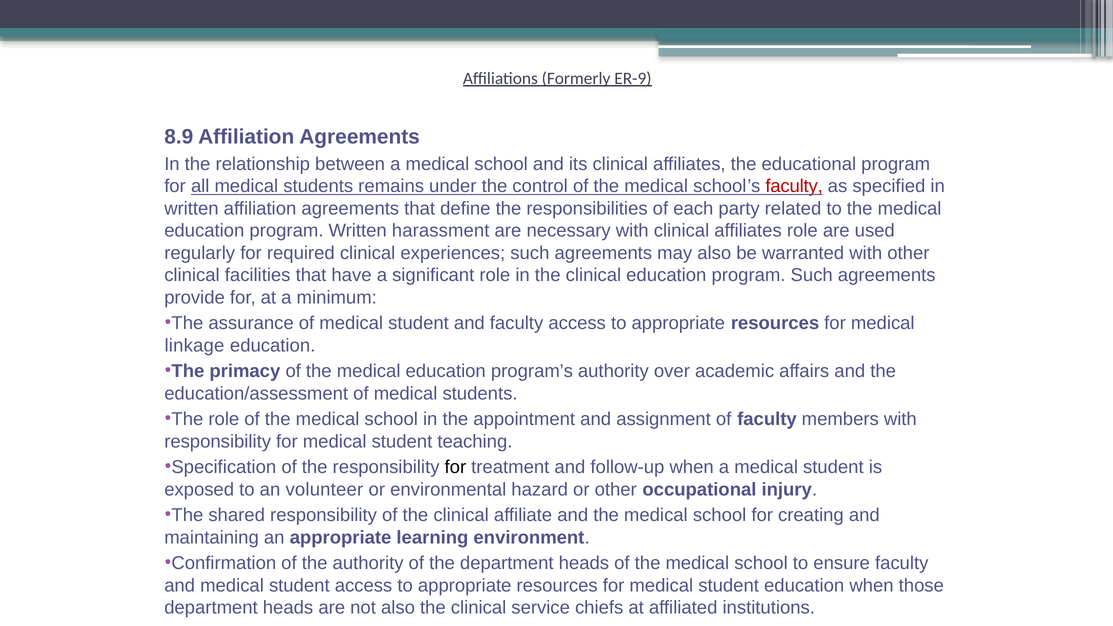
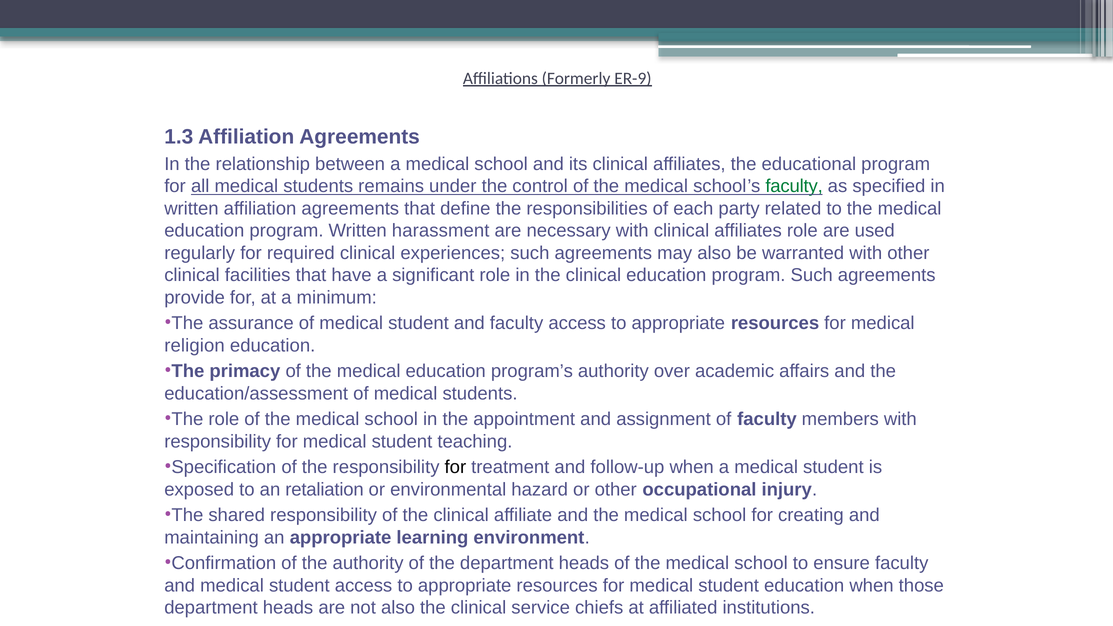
8.9: 8.9 -> 1.3 (179, 137)
faculty colour: red -> green (794, 186)
linkage: linkage -> religion (195, 346)
volunteer: volunteer -> retaliation (325, 490)
